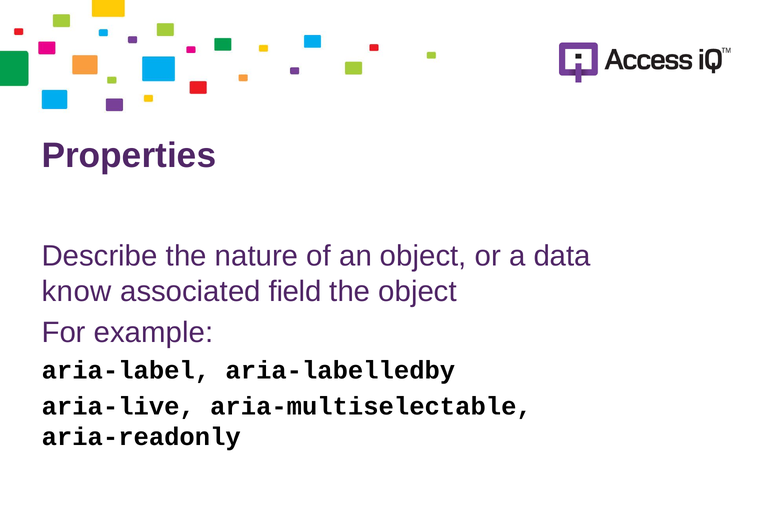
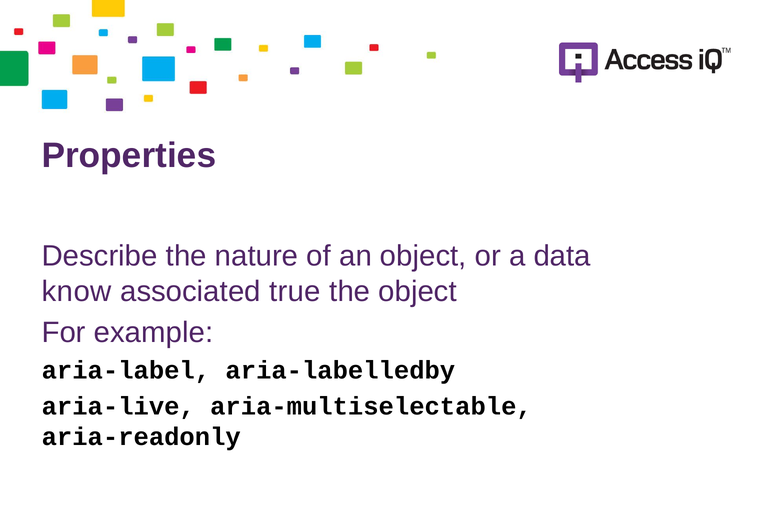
field: field -> true (295, 291)
